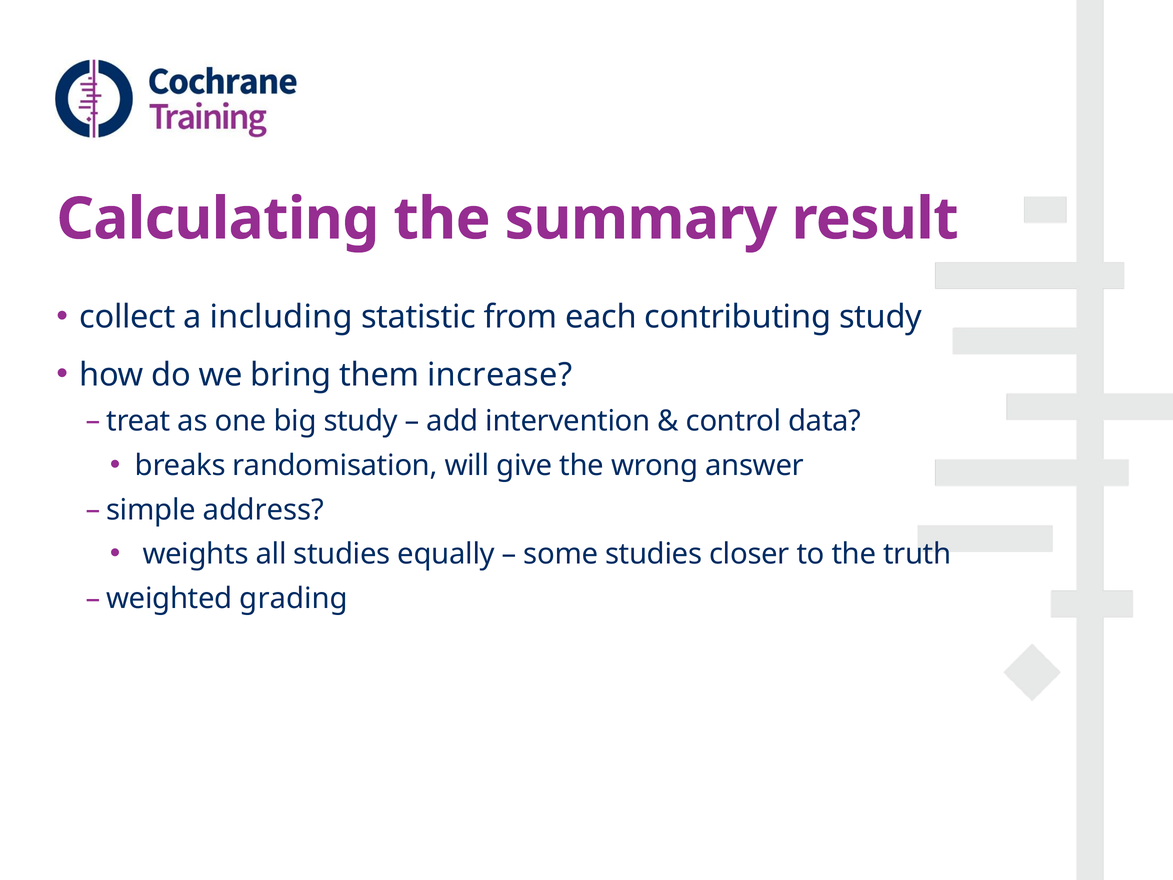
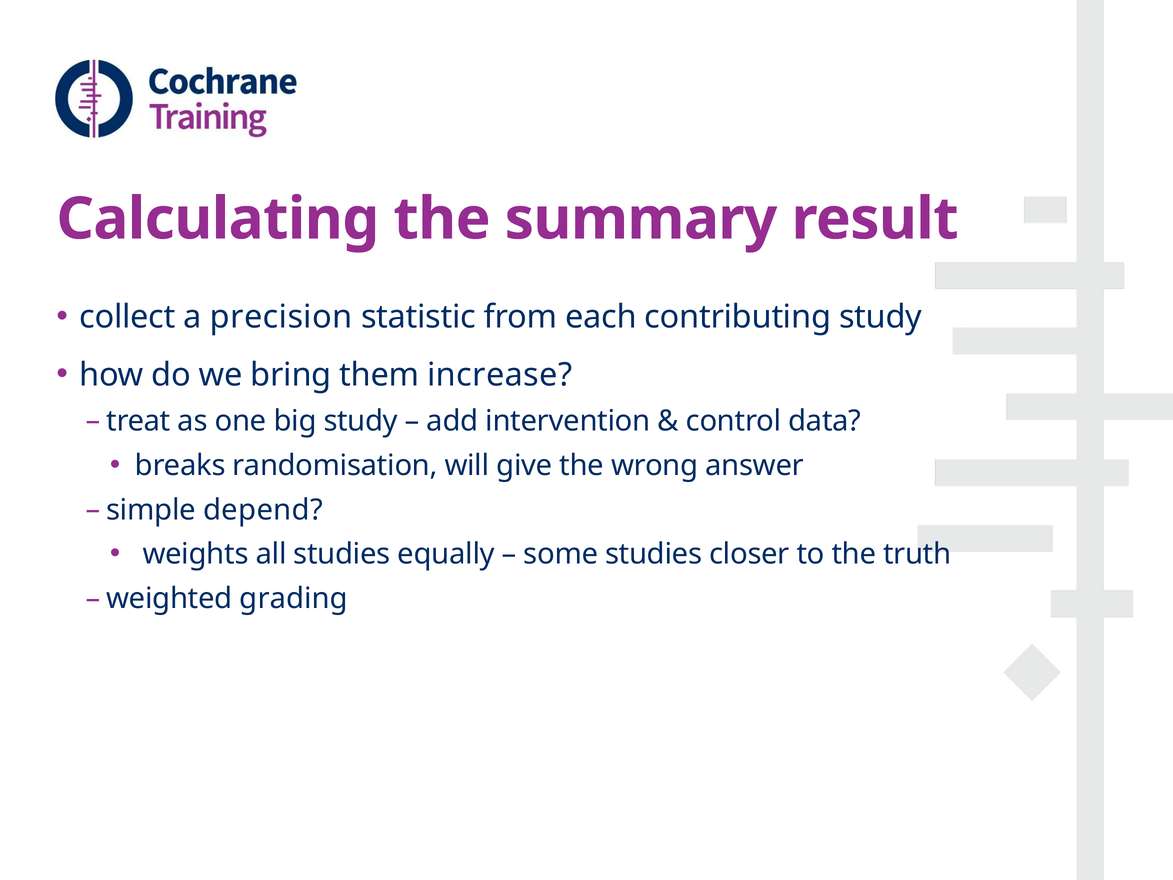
including: including -> precision (281, 317)
address: address -> depend (263, 510)
